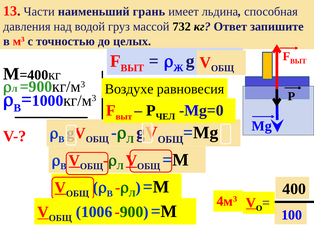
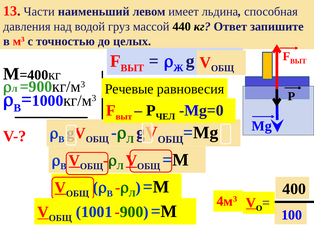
грань: грань -> левом (149, 11)
732: 732 -> 440 (182, 27)
Воздухе: Воздухе -> Речевые (129, 89)
1006: 1006 -> 1001 (94, 212)
